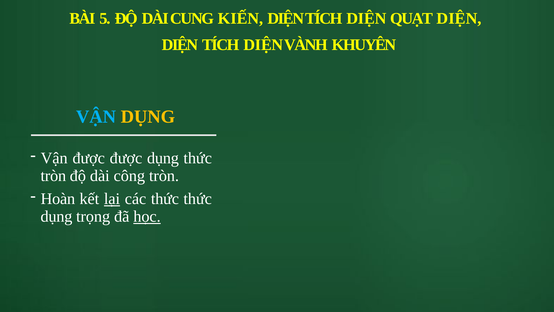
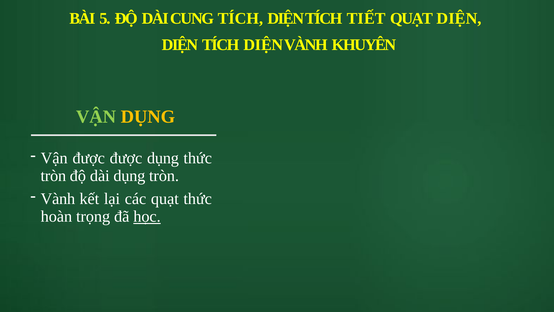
CUNG KIẾN: KIẾN -> TÍCH (241, 19)
DIỆN: DIỆN -> TIẾT (366, 19)
VẬN colour: light blue -> light green (96, 117)
dài công: công -> dụng (129, 175)
Hoàn: Hoàn -> Vành (58, 199)
lại underline: present -> none (112, 199)
các thức: thức -> quạt (165, 199)
dụng: dụng -> hoàn (56, 216)
